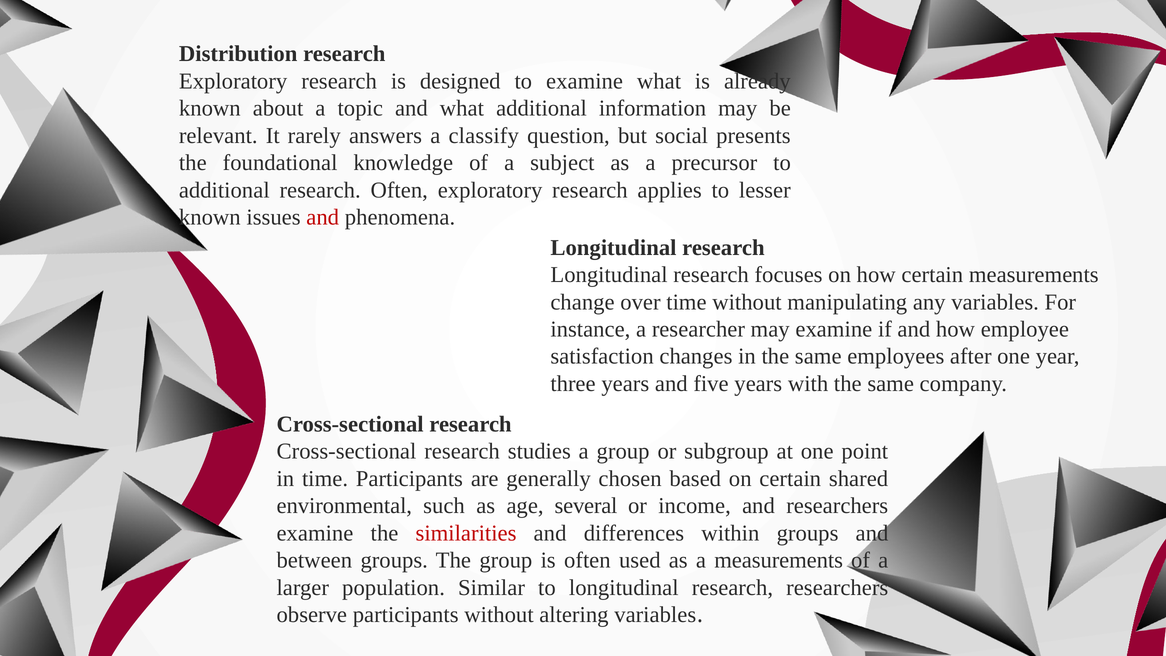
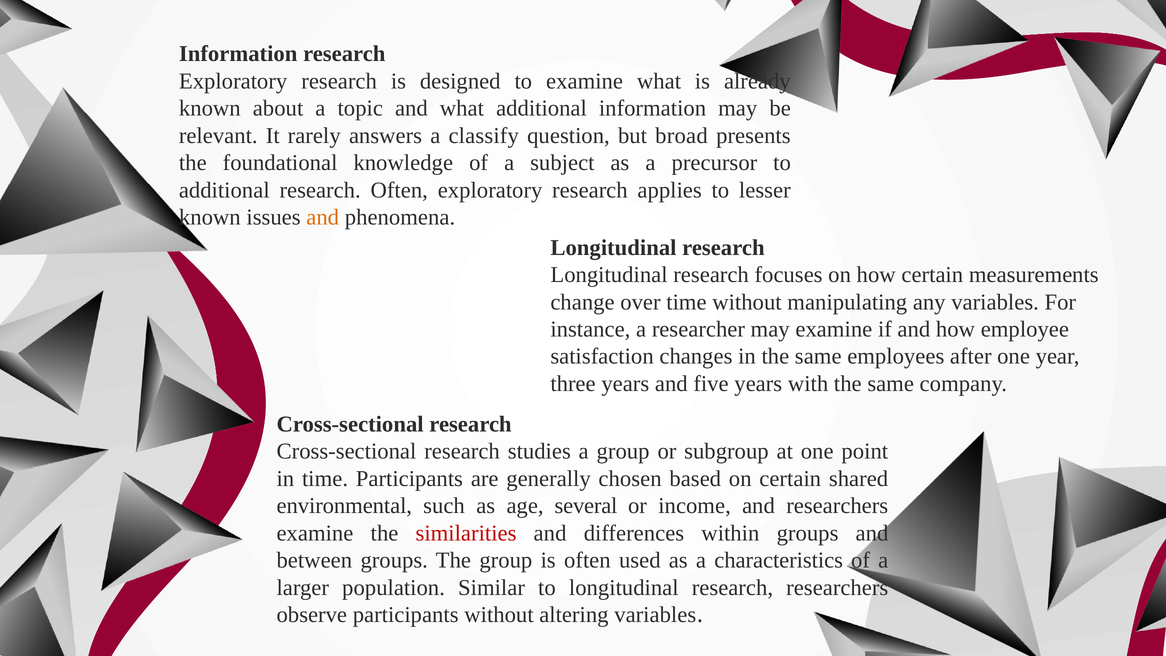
Distribution: Distribution -> Information (238, 54)
social: social -> broad (681, 136)
and colour: red -> orange (323, 217)
a measurements: measurements -> characteristics (779, 560)
